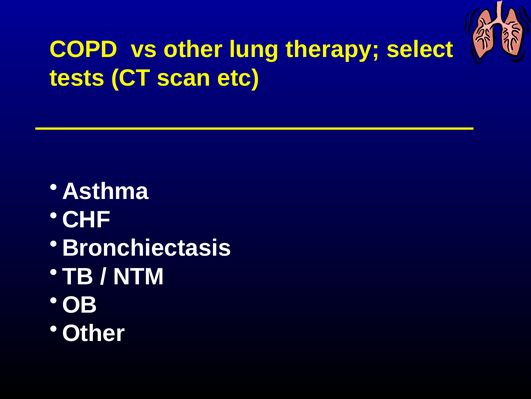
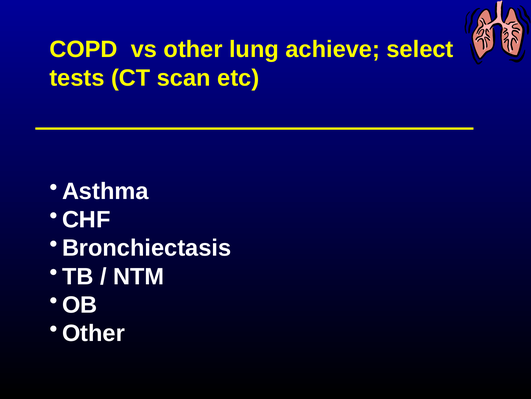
therapy: therapy -> achieve (333, 49)
